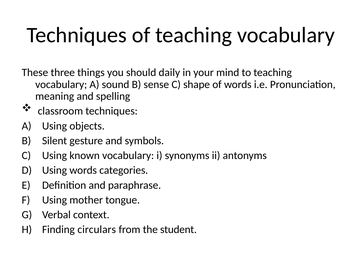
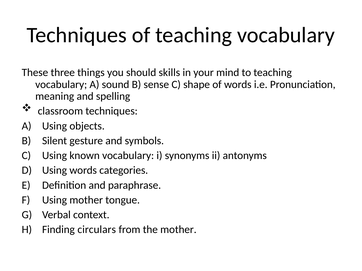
daily: daily -> skills (169, 73)
the student: student -> mother (178, 230)
